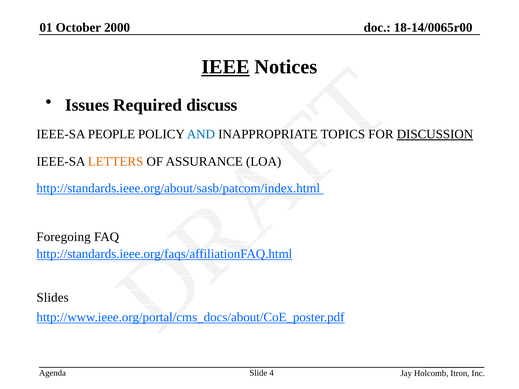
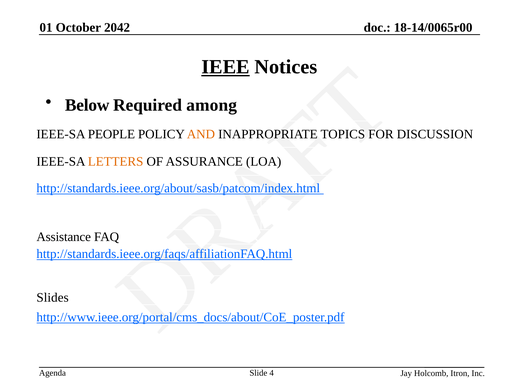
2000: 2000 -> 2042 (117, 28)
Issues: Issues -> Below (87, 105)
discuss: discuss -> among (212, 105)
AND colour: blue -> orange (201, 134)
DISCUSSION underline: present -> none (435, 134)
Foregoing: Foregoing -> Assistance (64, 237)
